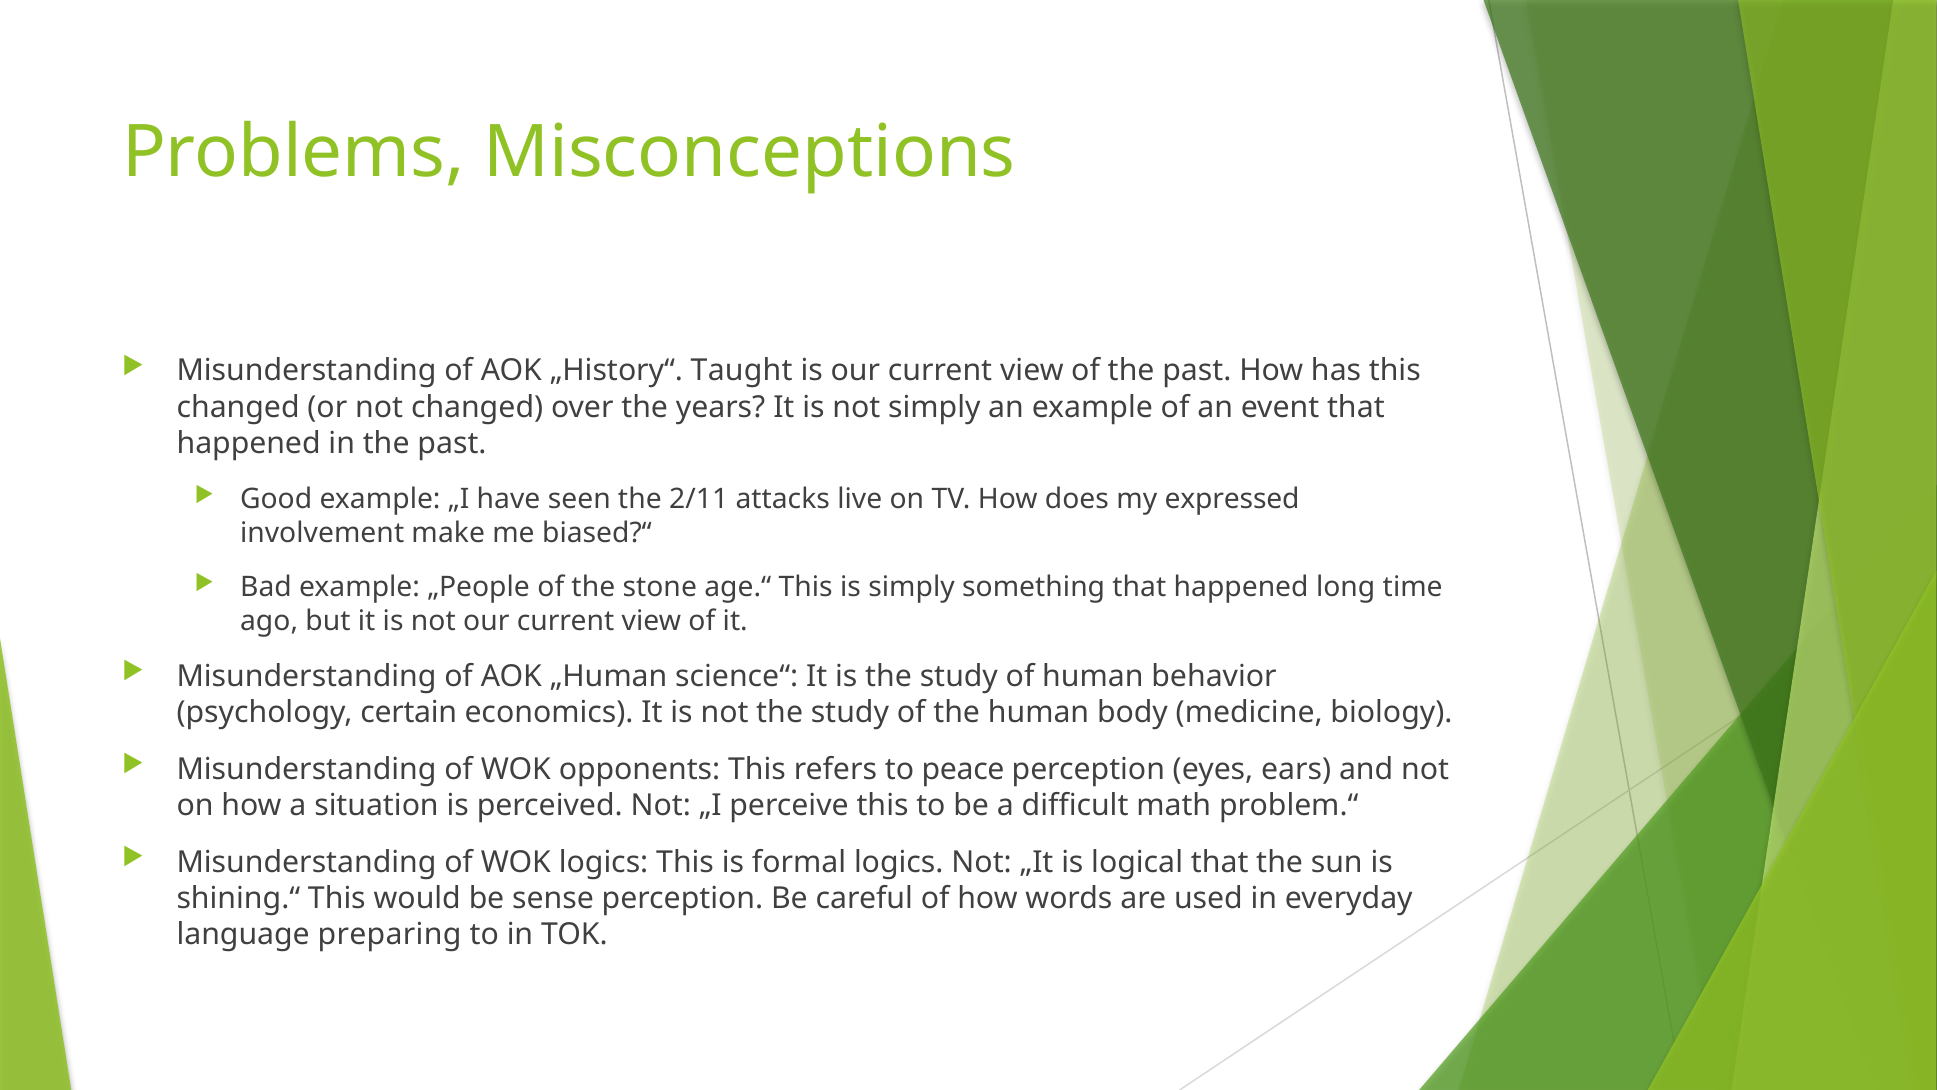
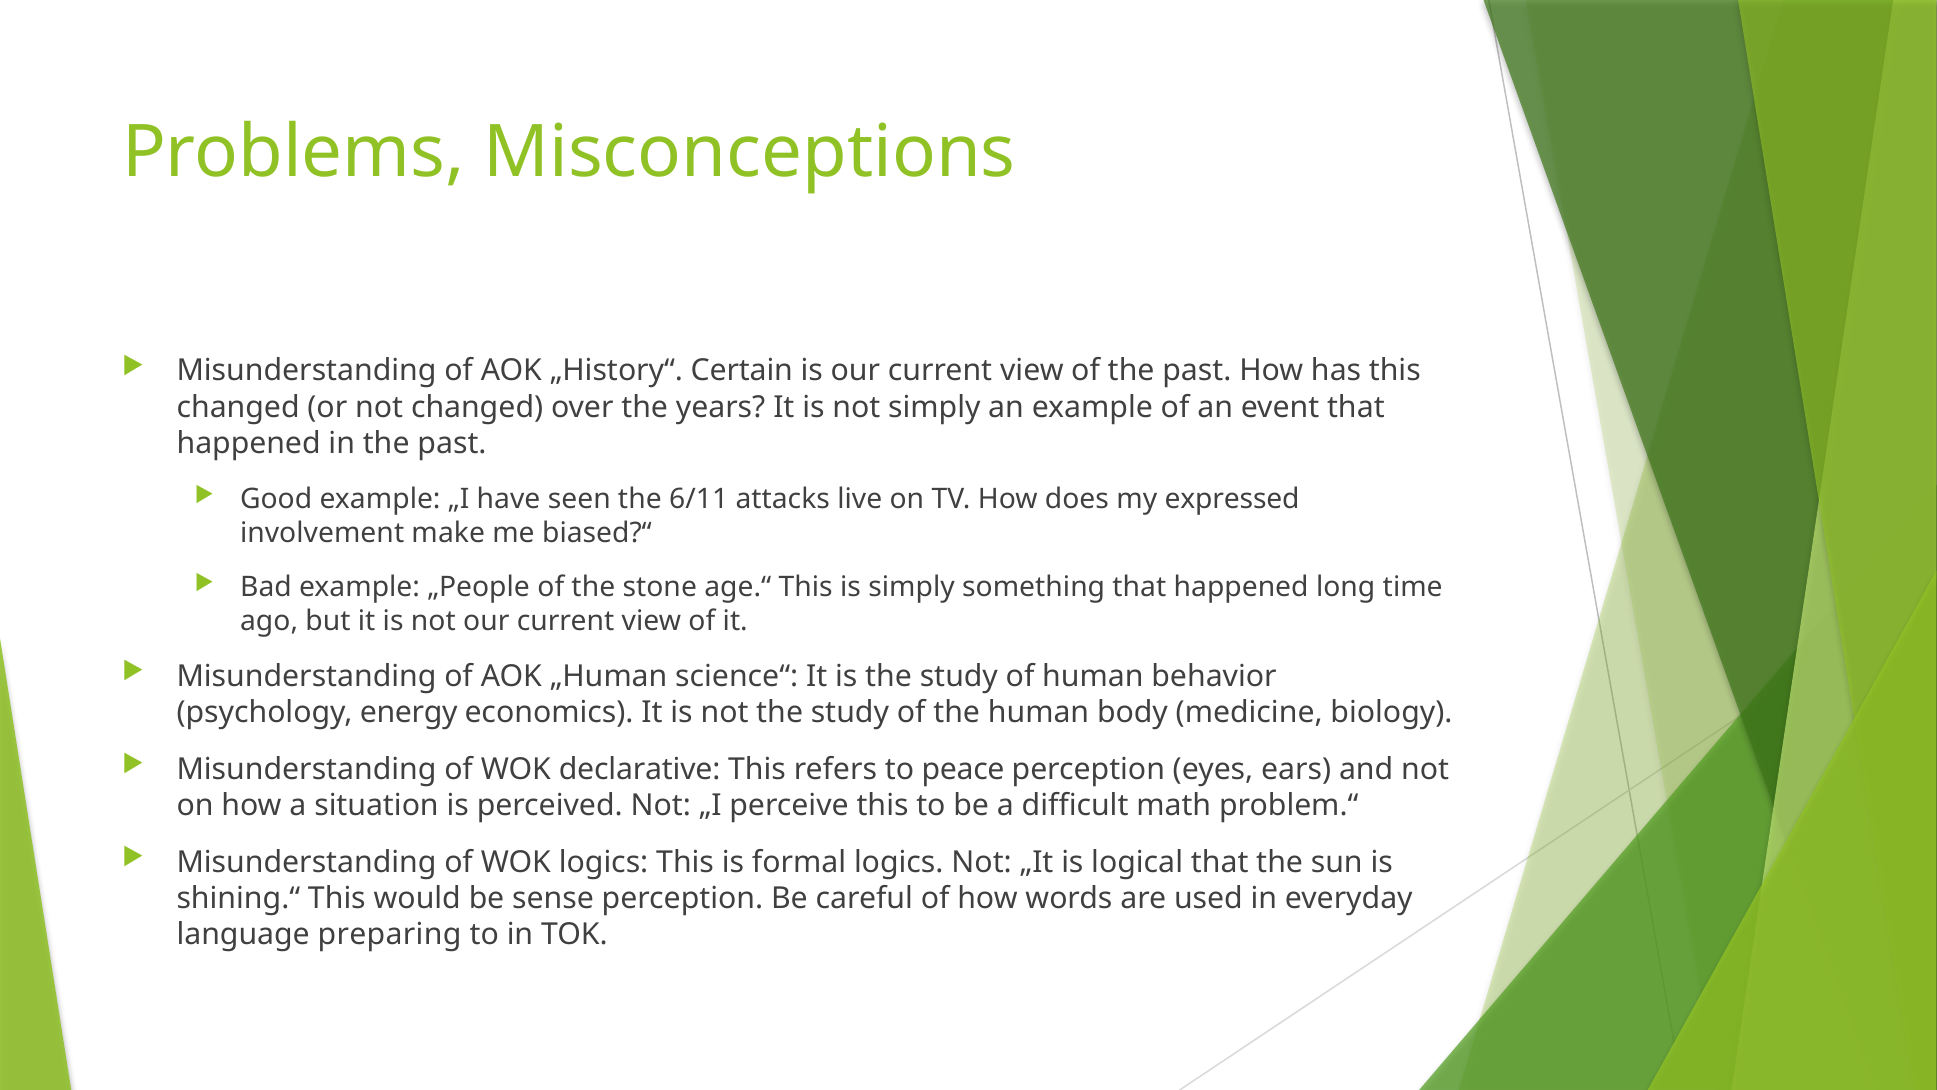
Taught: Taught -> Certain (742, 371)
2/11: 2/11 -> 6/11 (699, 499)
certain: certain -> energy (409, 712)
opponents: opponents -> declarative (640, 769)
